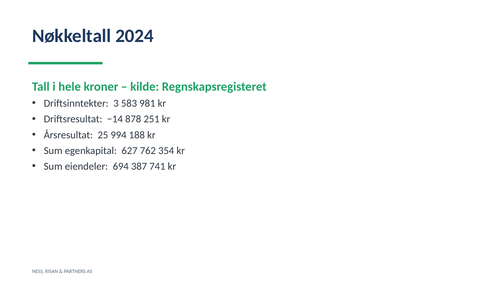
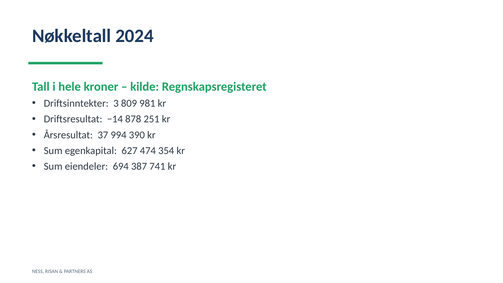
583: 583 -> 809 (129, 103)
25: 25 -> 37 (103, 135)
188: 188 -> 390 (137, 135)
762: 762 -> 474 (148, 151)
